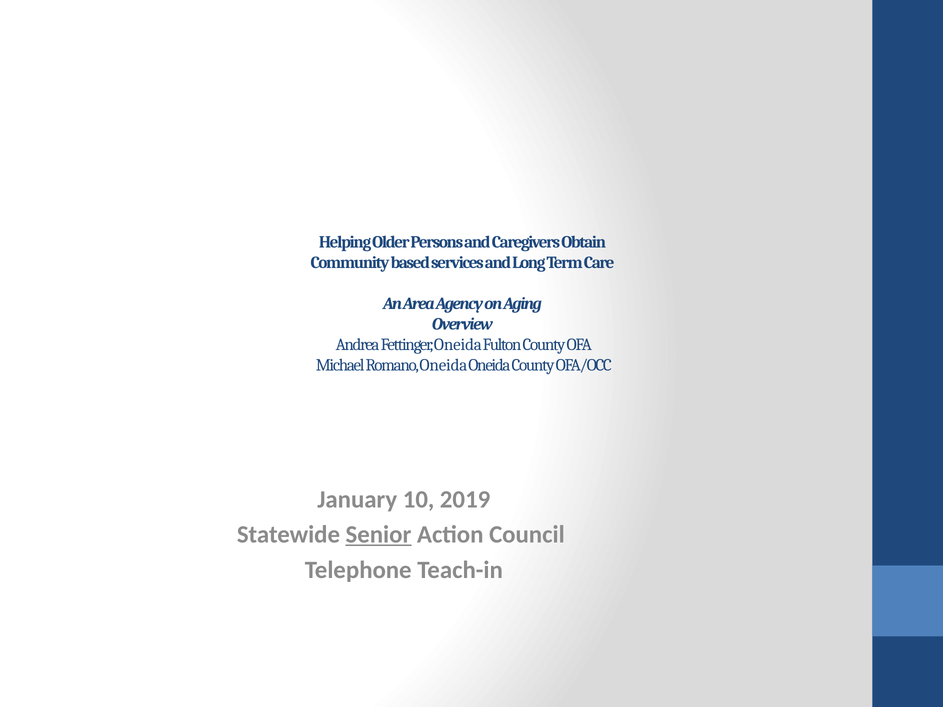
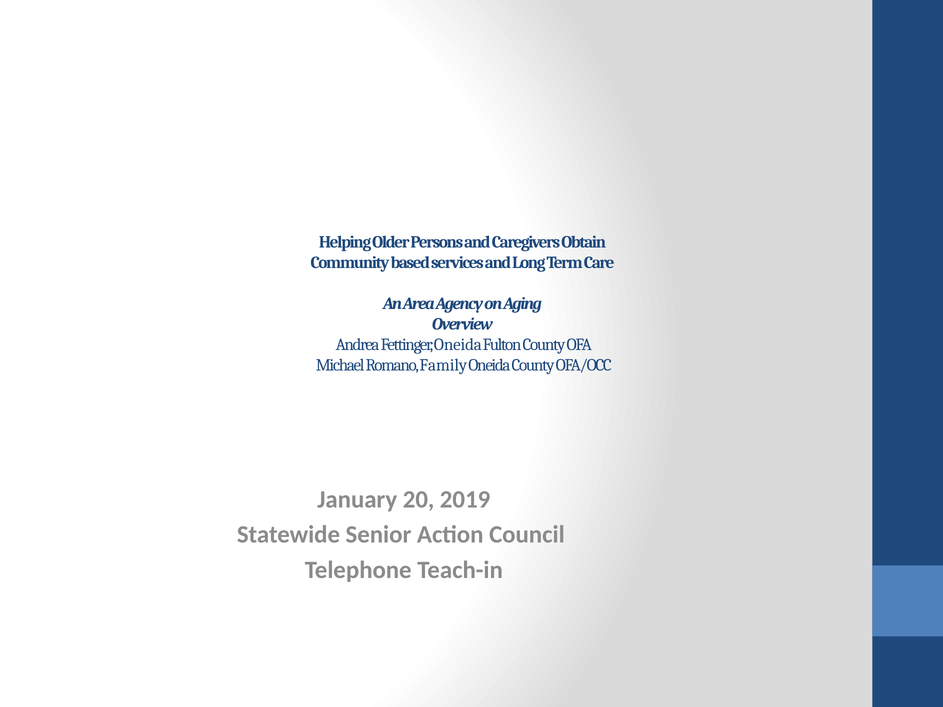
Romano Oneida: Oneida -> Family (443, 365)
10: 10 -> 20 (419, 500)
Senior underline: present -> none (378, 535)
